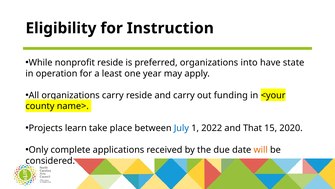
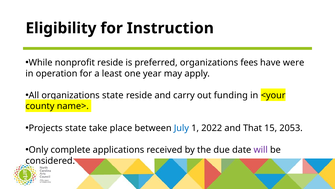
into: into -> fees (249, 62)
state: state -> were (294, 62)
carry: carry -> state (113, 95)
Projects learn: learn -> state (76, 128)
2020: 2020 -> 2053 (291, 128)
will colour: orange -> purple (261, 149)
